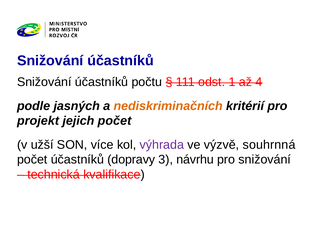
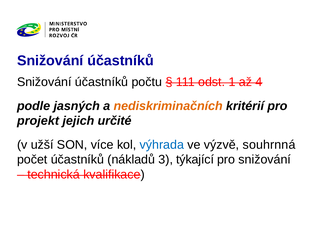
jejich počet: počet -> určité (115, 121)
výhrada colour: purple -> blue (162, 145)
dopravy: dopravy -> nákladů (131, 160)
návrhu: návrhu -> týkající (195, 160)
